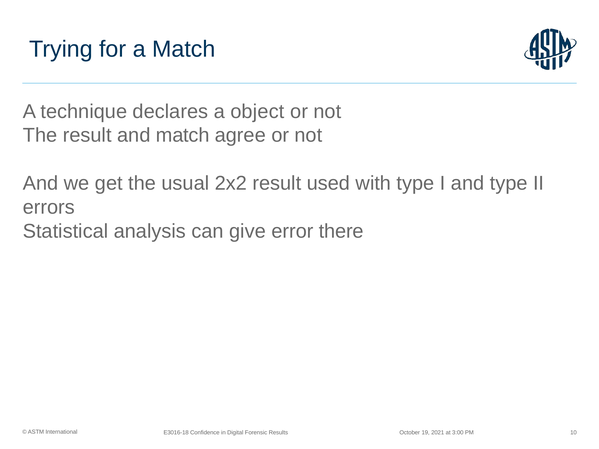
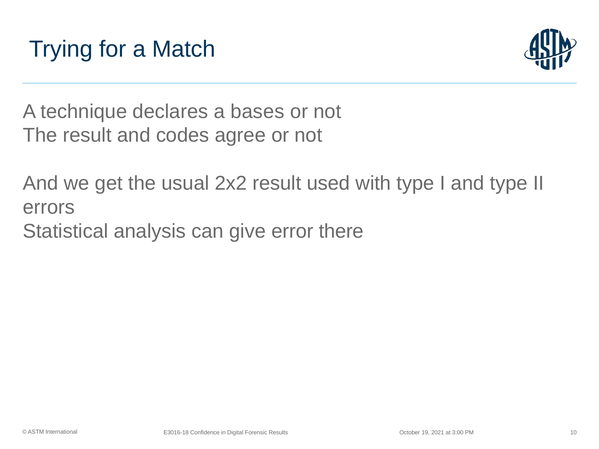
object: object -> bases (257, 112)
and match: match -> codes (183, 135)
